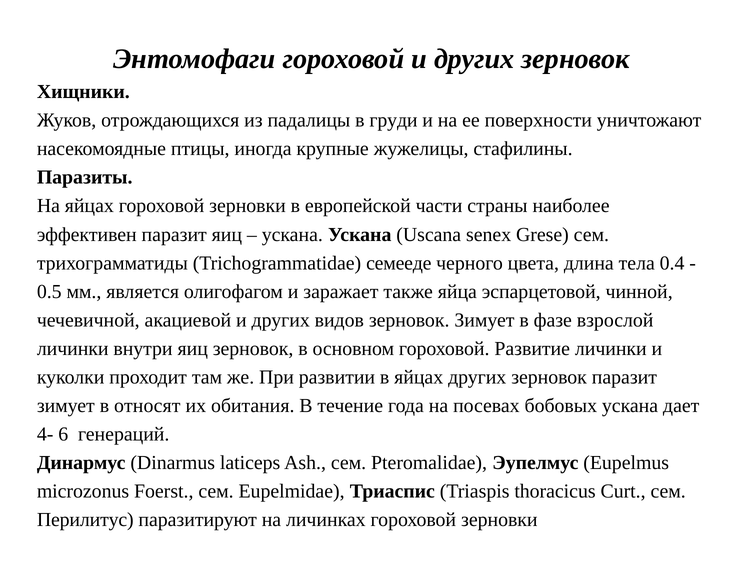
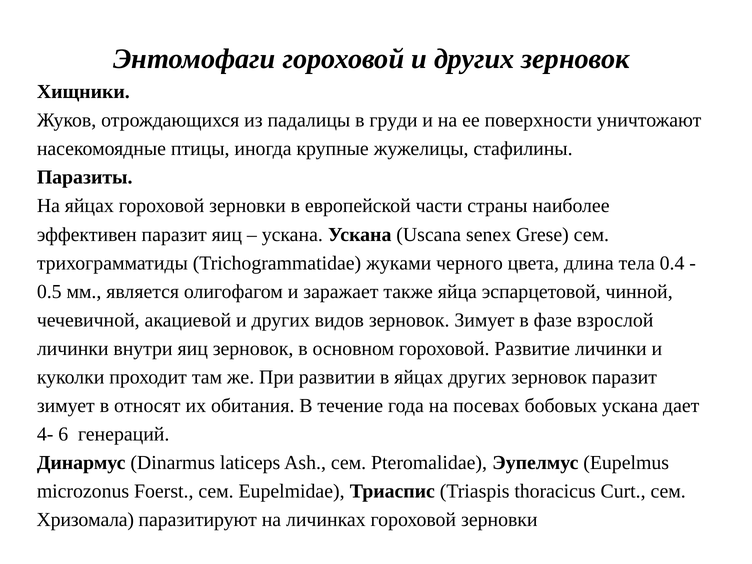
семееде: семееде -> жуками (399, 263)
Перилитус: Перилитус -> Хризомала (85, 520)
